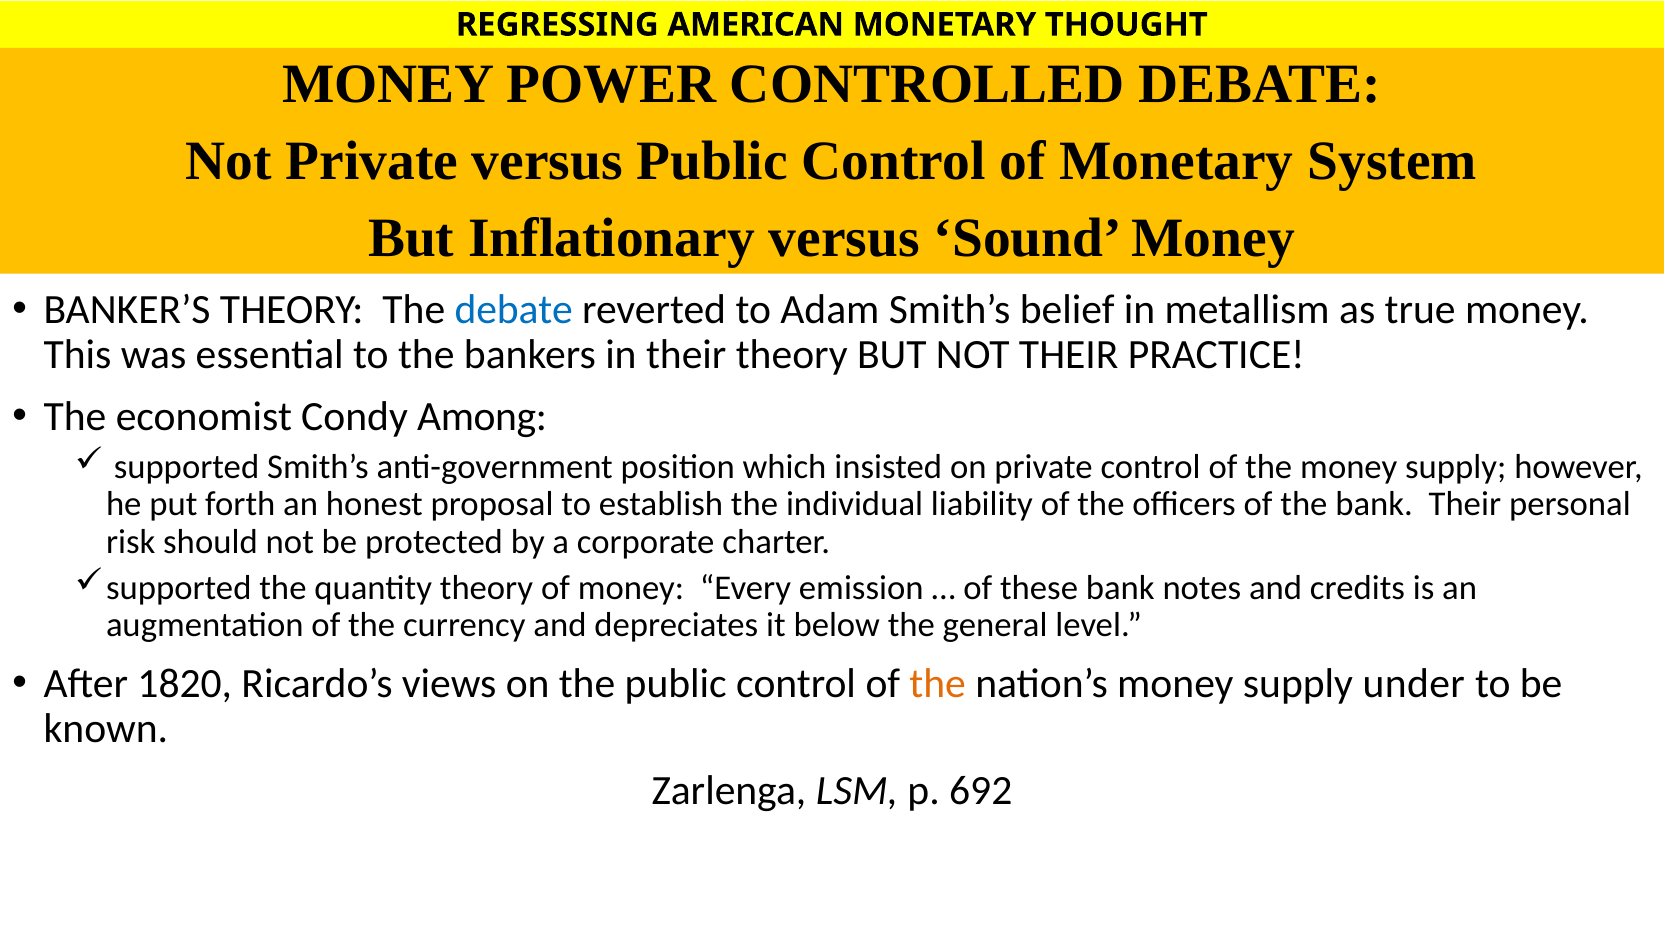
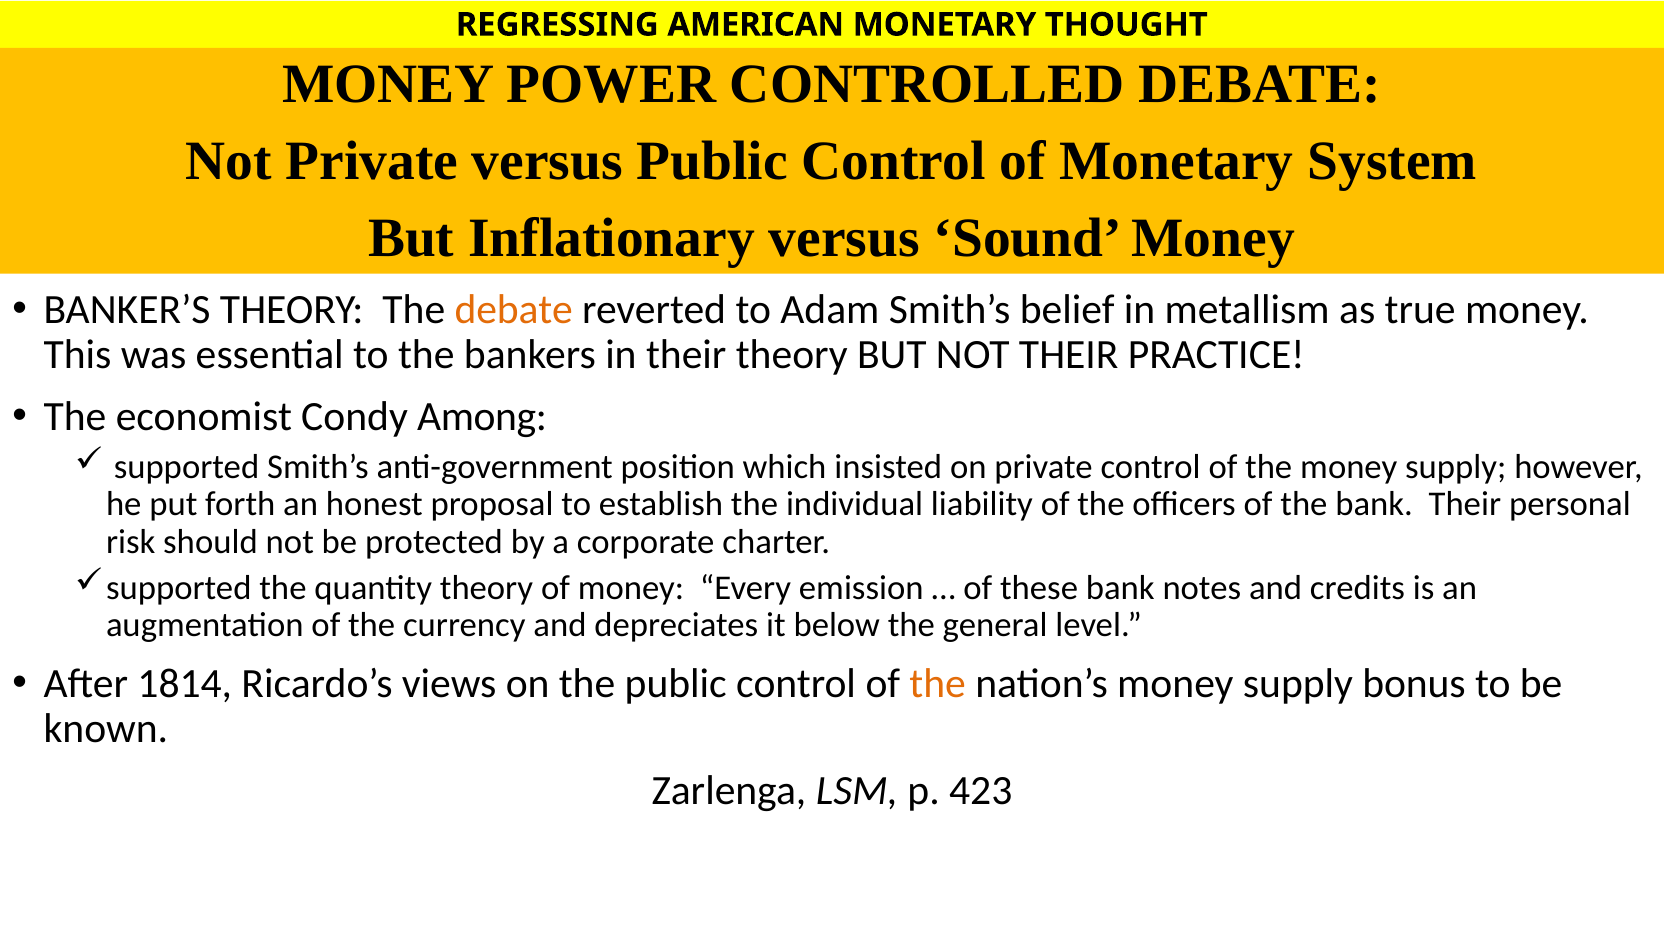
debate colour: blue -> orange (514, 310)
1820: 1820 -> 1814 (185, 684)
under: under -> bonus (1414, 684)
692: 692 -> 423 (981, 791)
